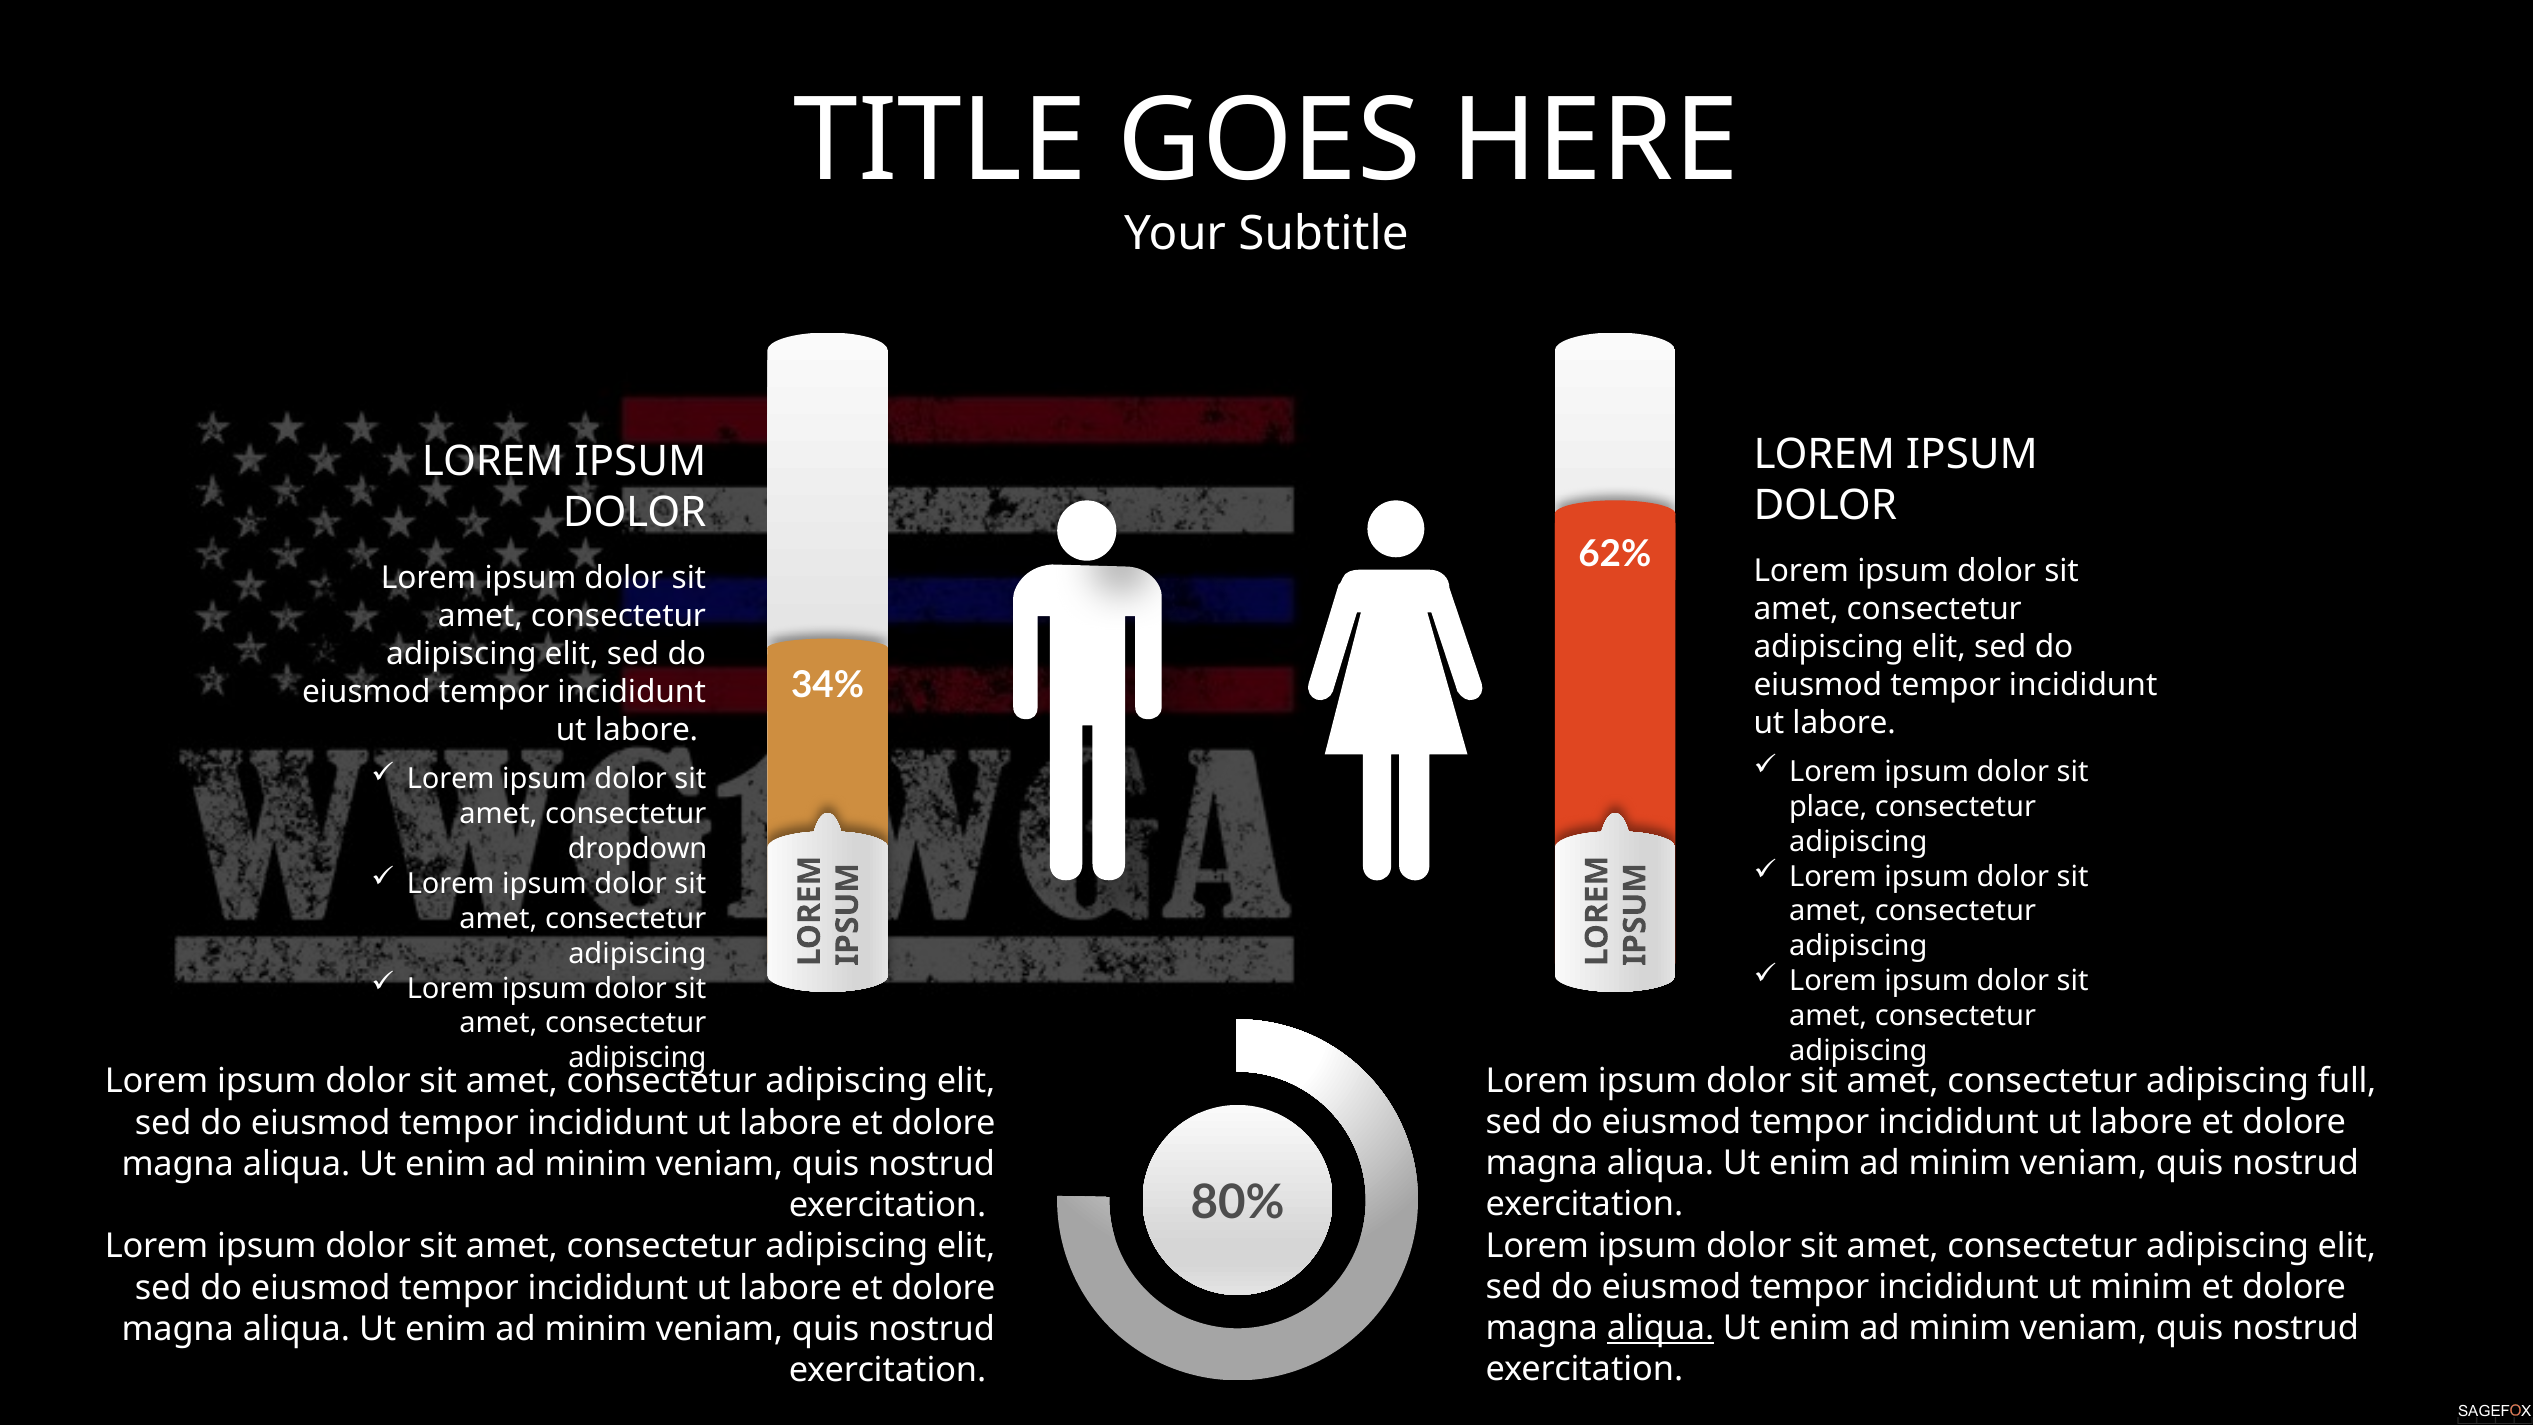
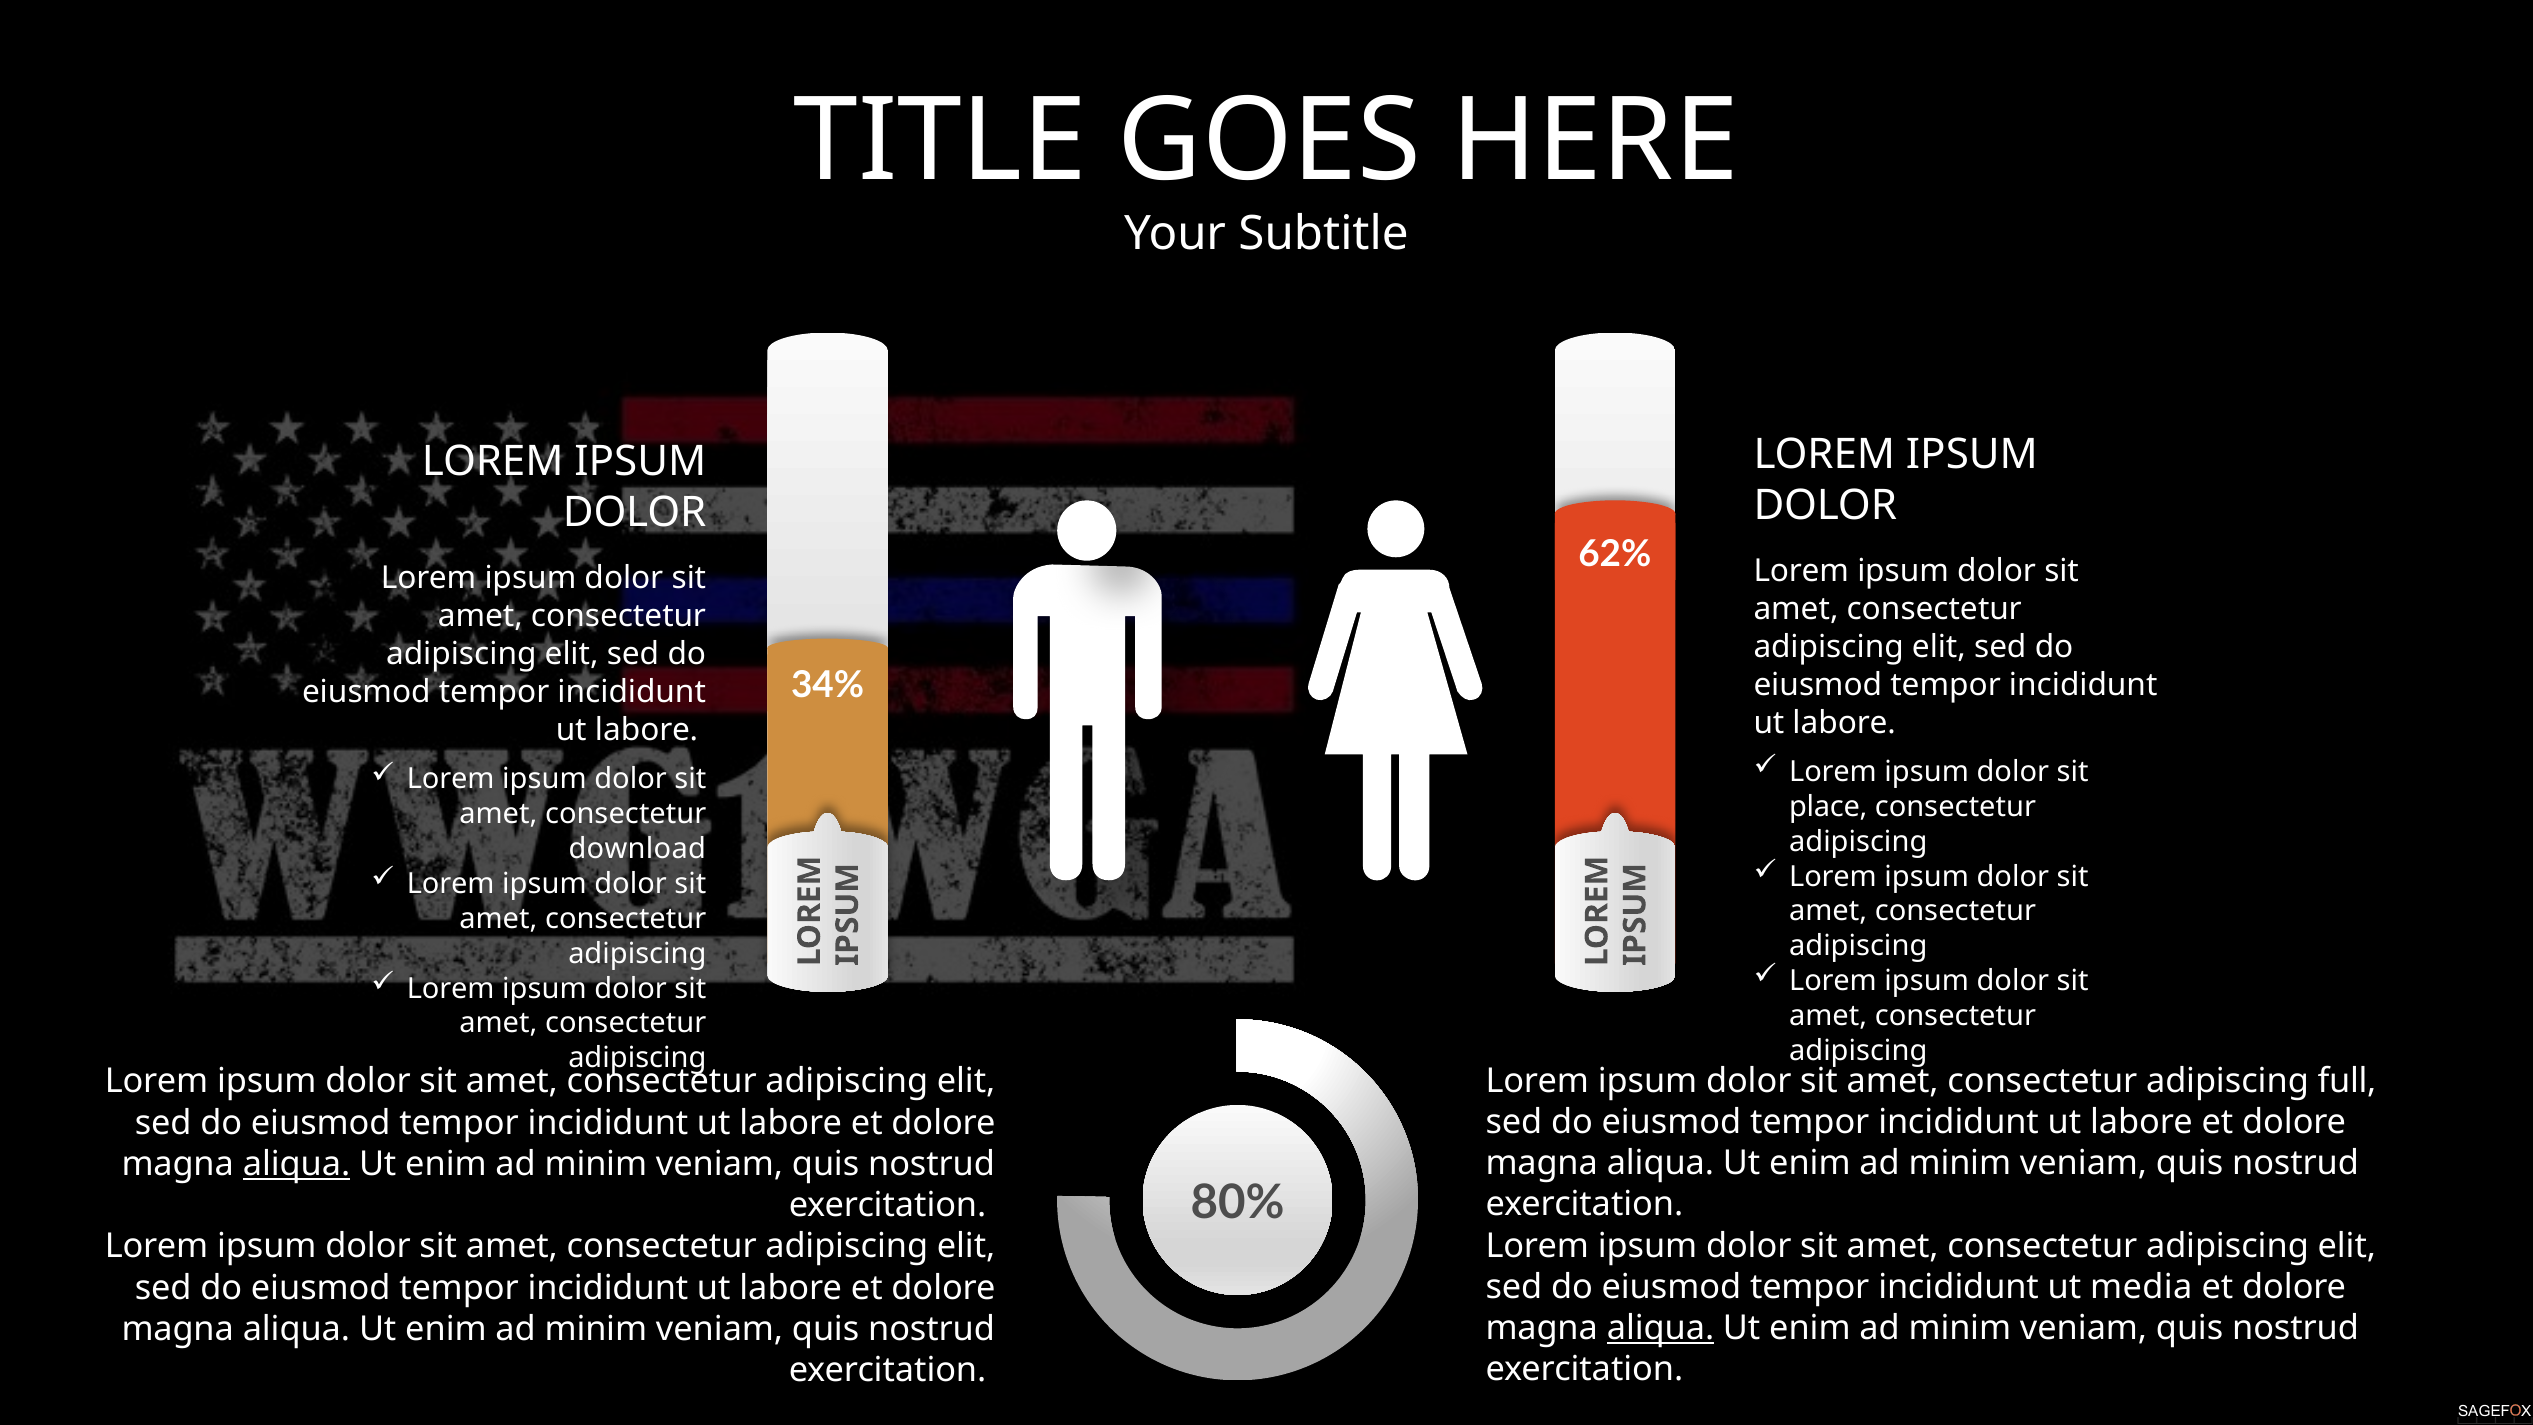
dropdown: dropdown -> download (637, 849)
aliqua underline: none -> present (297, 1164)
ut minim: minim -> media (2141, 1287)
